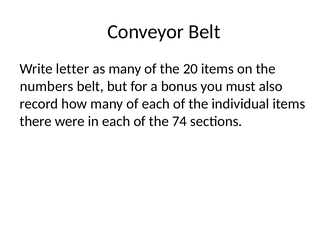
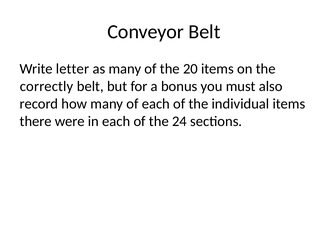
numbers: numbers -> correctly (47, 86)
74: 74 -> 24 (179, 121)
